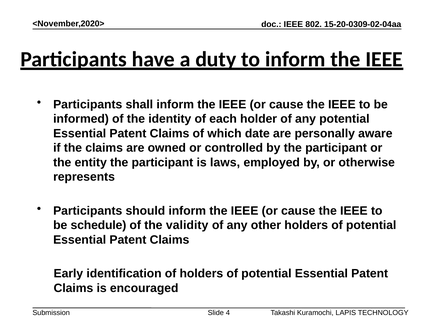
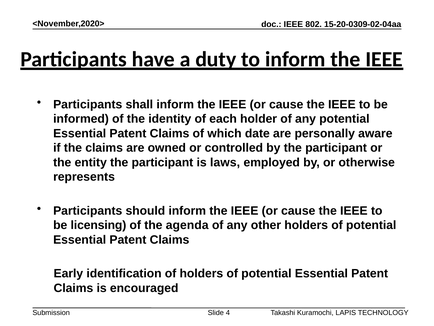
schedule: schedule -> licensing (98, 225)
validity: validity -> agenda (187, 225)
